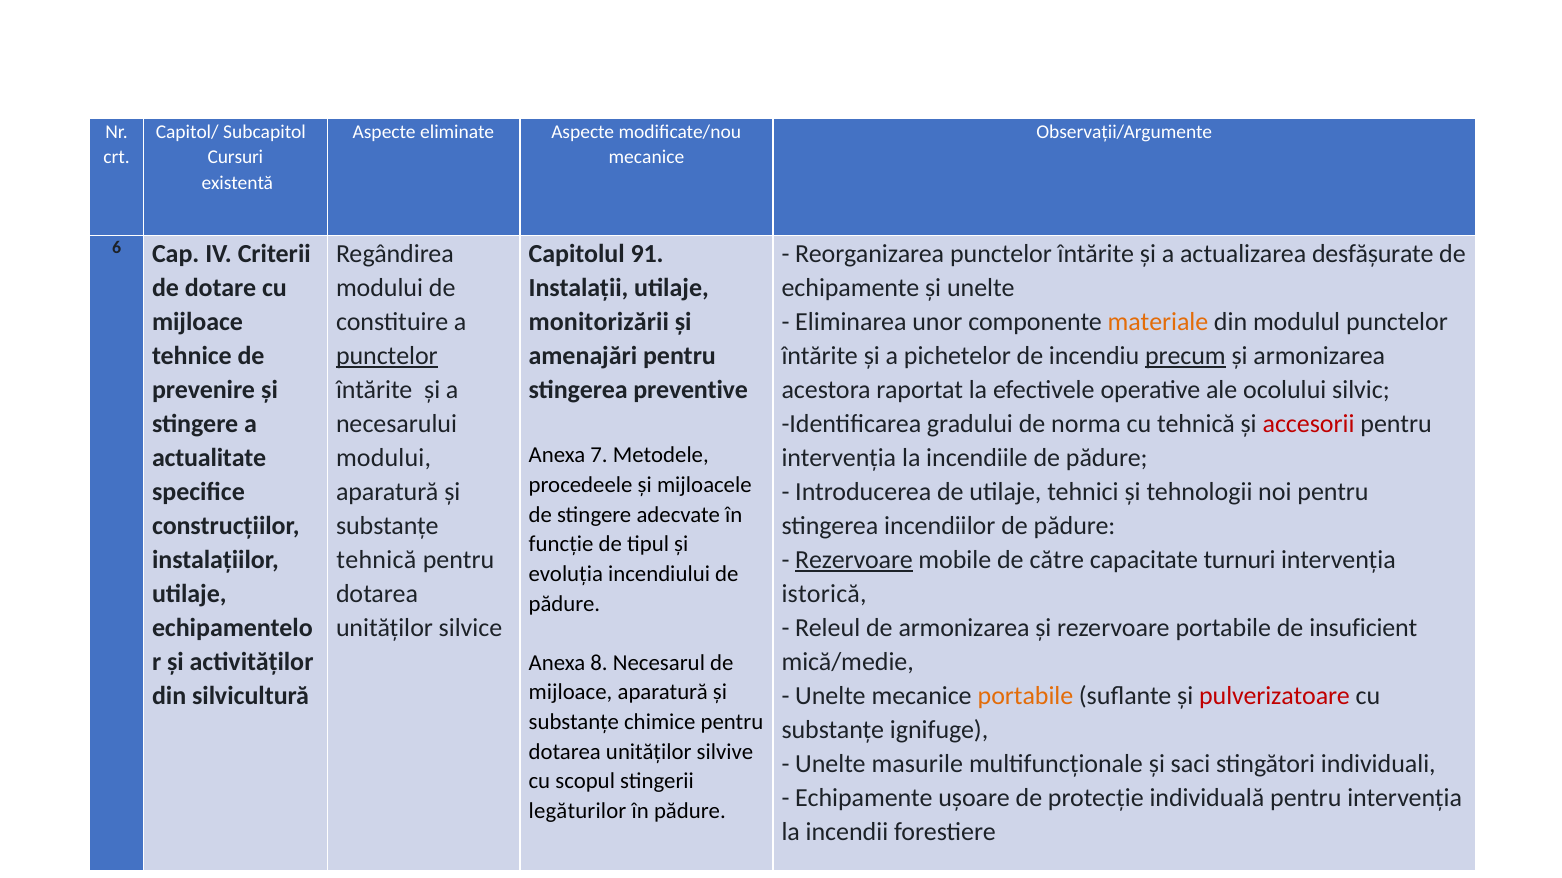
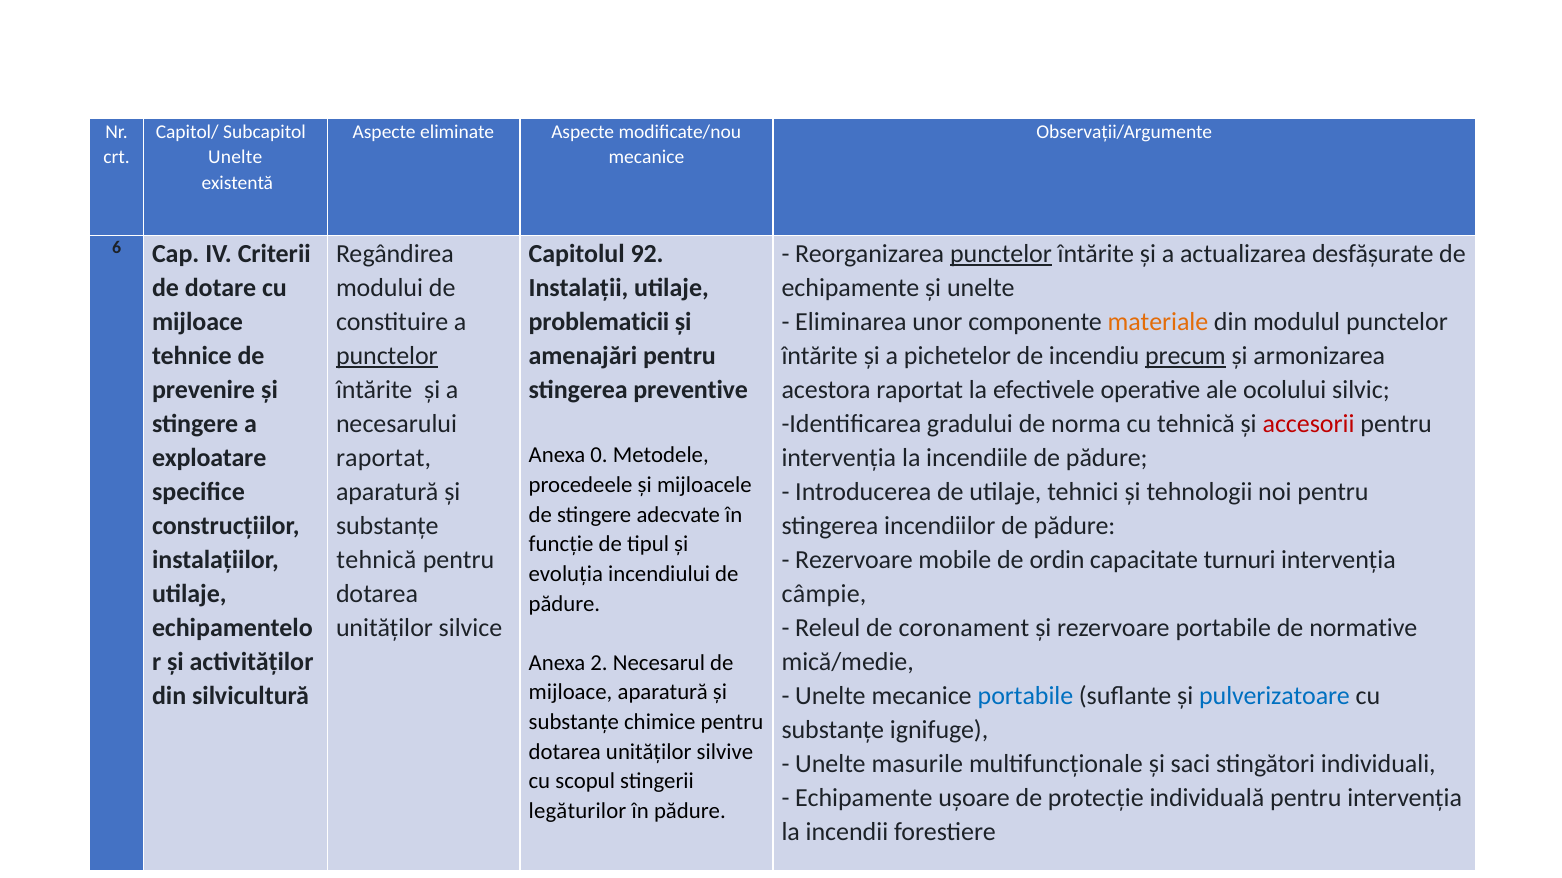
Cursuri: Cursuri -> Unelte (235, 158)
91: 91 -> 92 (647, 254)
punctelor underline: none -> present (1001, 254)
monitorizării: monitorizării -> problematicii (599, 322)
7: 7 -> 0 (599, 456)
actualitate: actualitate -> exploatare (209, 458)
modului: modului -> raportat (384, 458)
Rezervoare underline: present -> none (854, 560)
către: către -> ordin (1057, 560)
istorică: istorică -> câmpie (824, 594)
de armonizarea: armonizarea -> coronament (964, 628)
insuficient: insuficient -> normative (1363, 628)
8: 8 -> 2 (599, 663)
portabile colour: orange -> blue (1025, 696)
pulverizatoare colour: red -> blue (1275, 696)
